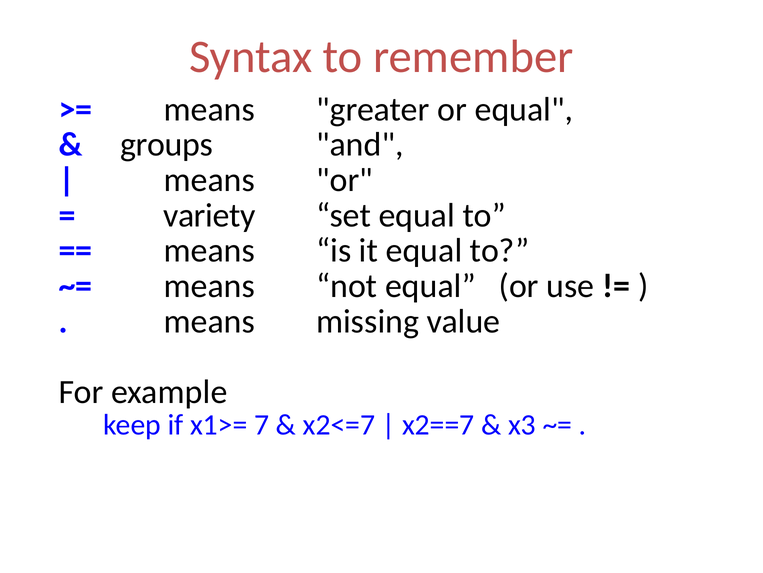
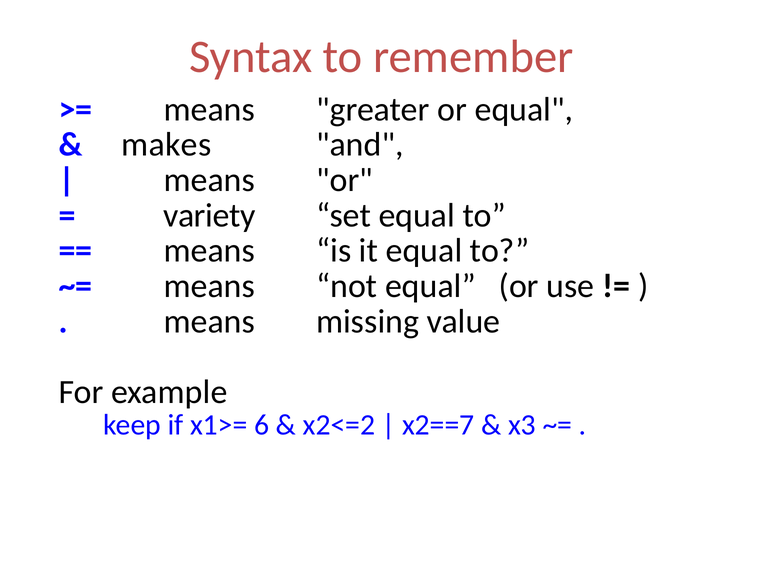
groups: groups -> makes (166, 145)
7: 7 -> 6 (262, 424)
x2<=7: x2<=7 -> x2<=2 (339, 424)
